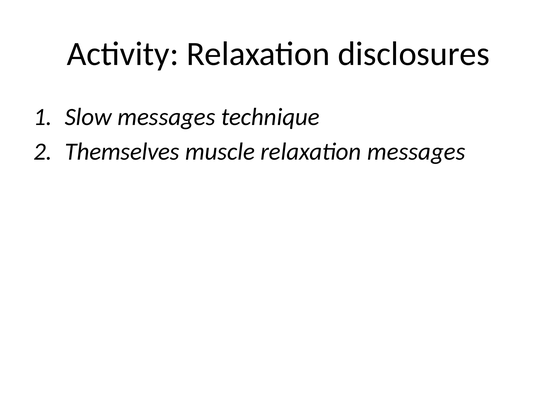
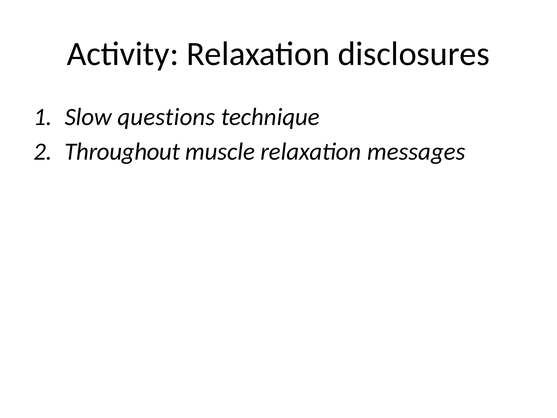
Slow messages: messages -> questions (166, 117)
Themselves: Themselves -> Throughout (122, 152)
